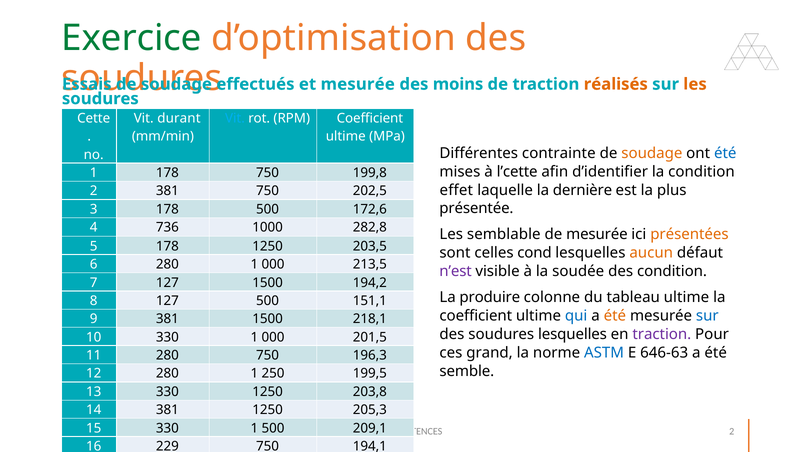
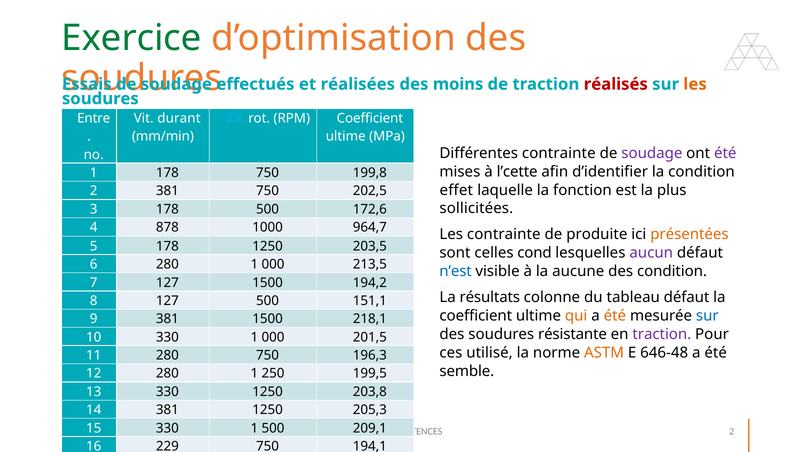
et mesurée: mesurée -> réalisées (358, 84)
réalisés colour: orange -> red (616, 84)
Cette: Cette -> Entre (94, 118)
soudage colour: orange -> purple (652, 153)
été colour: blue -> purple (725, 153)
dernière: dernière -> fonction (582, 190)
présentée: présentée -> sollicitées (476, 209)
736: 736 -> 878 (167, 228)
282,8: 282,8 -> 964,7 (370, 228)
Les semblable: semblable -> contrainte (504, 235)
de mesurée: mesurée -> produite (597, 235)
aucun colour: orange -> purple (651, 253)
n’est colour: purple -> blue (456, 272)
soudée: soudée -> aucune (578, 272)
produire: produire -> résultats (490, 298)
tableau ultime: ultime -> défaut (687, 298)
qui colour: blue -> orange (576, 316)
soudures lesquelles: lesquelles -> résistante (573, 335)
grand: grand -> utilisé (490, 353)
ASTM colour: blue -> orange (604, 353)
646-63: 646-63 -> 646-48 (664, 353)
